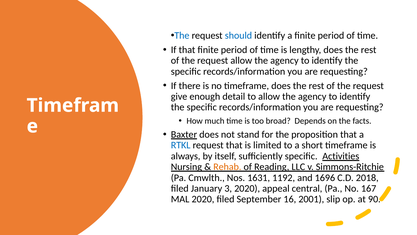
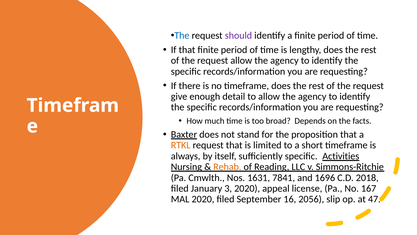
should colour: blue -> purple (238, 35)
RTKL colour: blue -> orange (181, 145)
1192: 1192 -> 7841 (284, 177)
central: central -> license (307, 188)
2001: 2001 -> 2056 (311, 199)
90: 90 -> 47 (374, 199)
